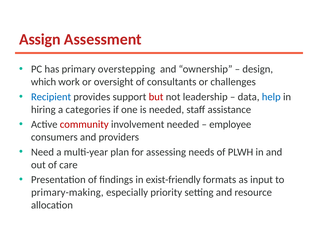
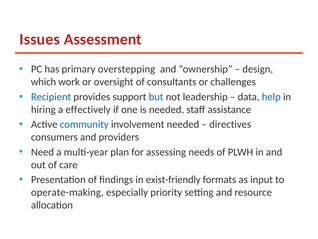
Assign: Assign -> Issues (40, 39)
but colour: red -> blue (156, 97)
categories: categories -> effectively (88, 109)
community colour: red -> blue (84, 124)
employee: employee -> directives (230, 124)
primary-making: primary-making -> operate-making (67, 192)
